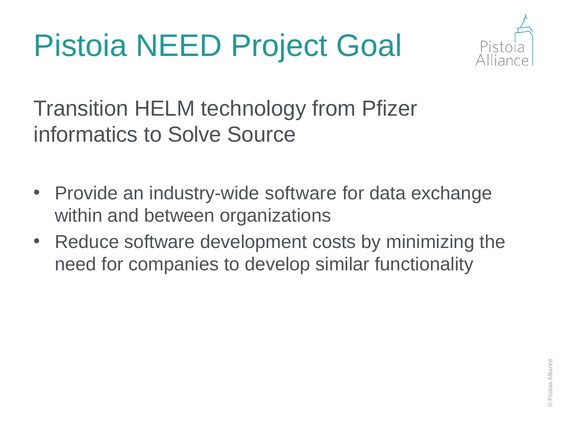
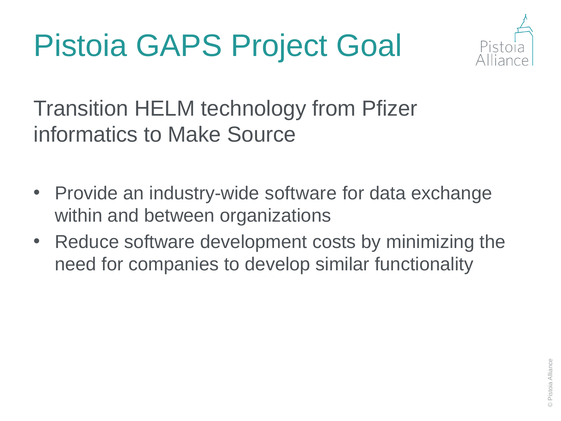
Pistoia NEED: NEED -> GAPS (179, 46)
Solve: Solve -> Make (194, 135)
